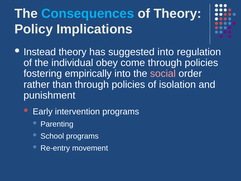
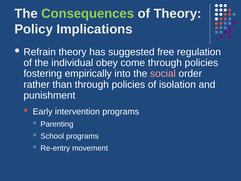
Consequences colour: light blue -> light green (88, 14)
Instead: Instead -> Refrain (40, 52)
suggested into: into -> free (166, 52)
